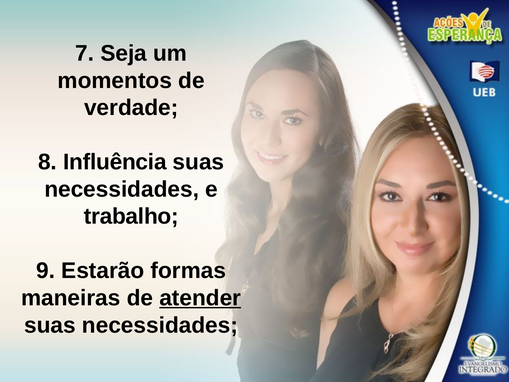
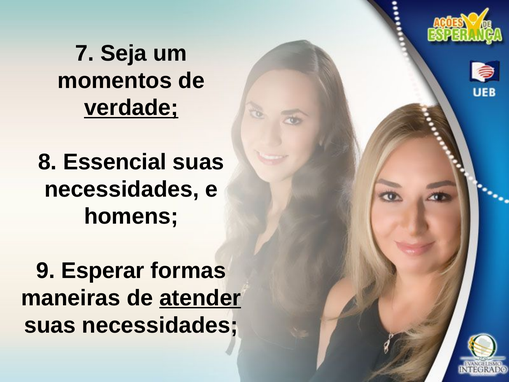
verdade underline: none -> present (131, 108)
Influência: Influência -> Essencial (115, 162)
trabalho: trabalho -> homens (131, 216)
Estarão: Estarão -> Esperar (103, 271)
